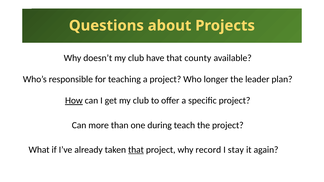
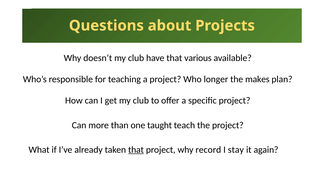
county: county -> various (198, 58)
leader: leader -> makes (257, 79)
How underline: present -> none (74, 101)
during: during -> taught (160, 125)
